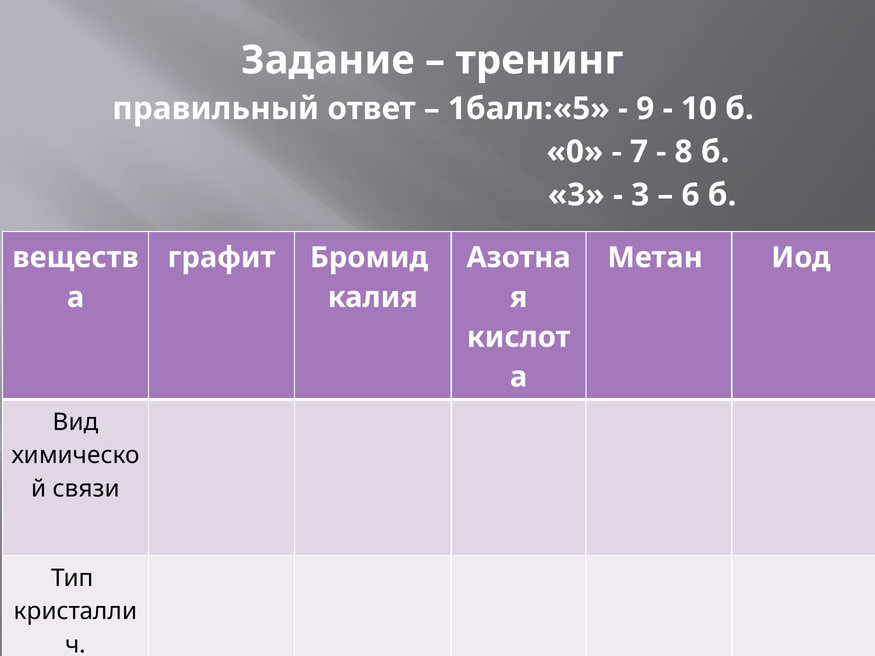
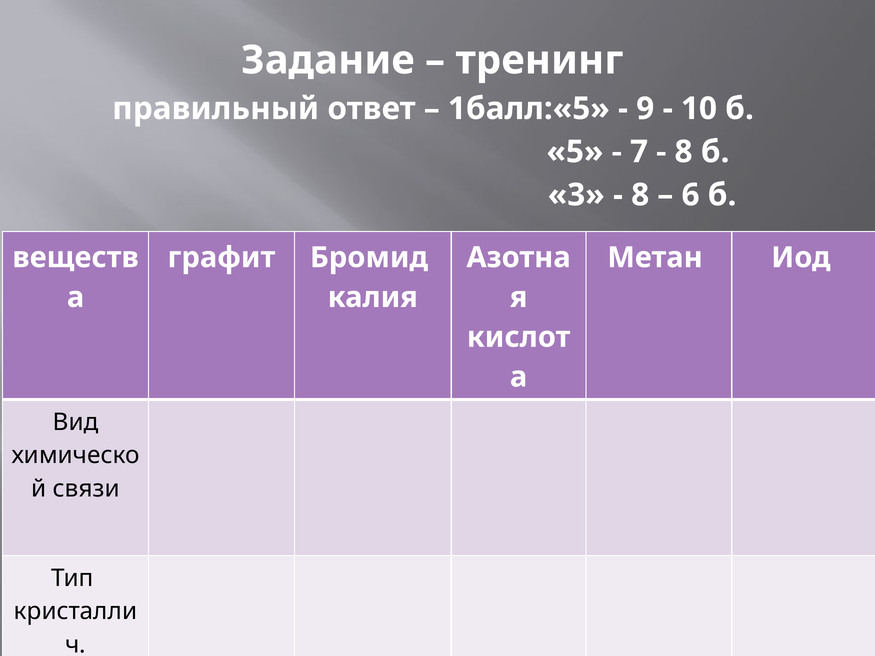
0: 0 -> 5 (575, 152)
3: 3 -> 8 (640, 195)
